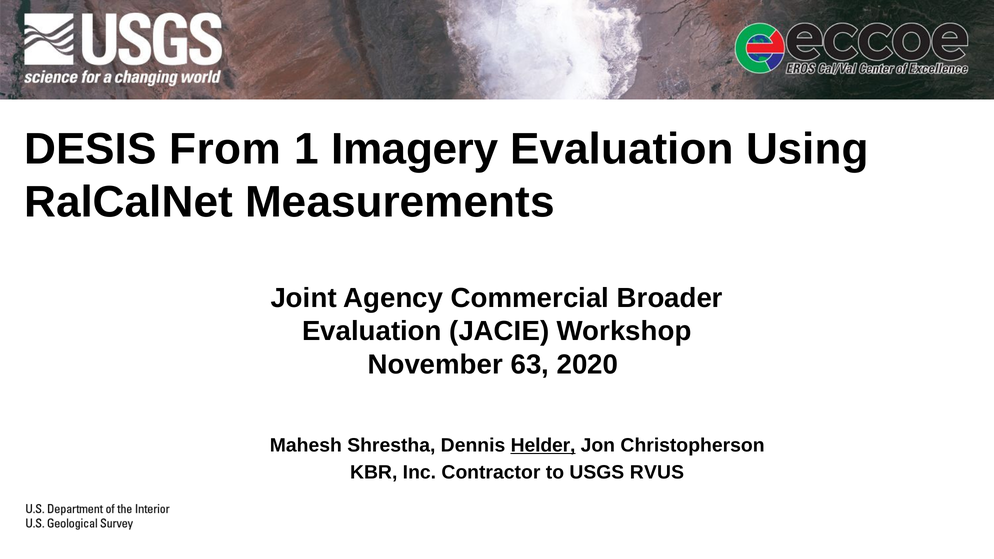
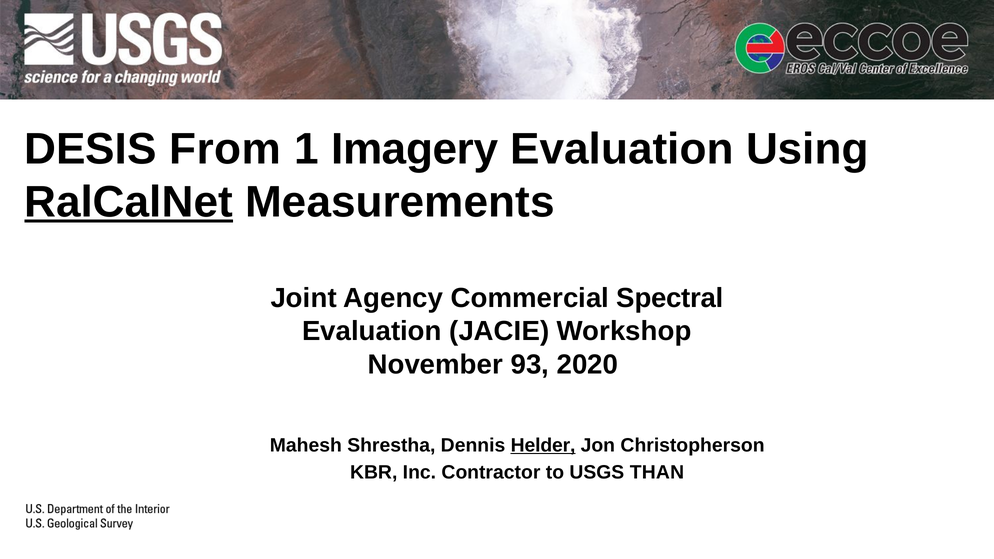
RalCalNet underline: none -> present (129, 202)
Broader: Broader -> Spectral (670, 298)
63: 63 -> 93 (530, 365)
RVUS: RVUS -> THAN (657, 473)
